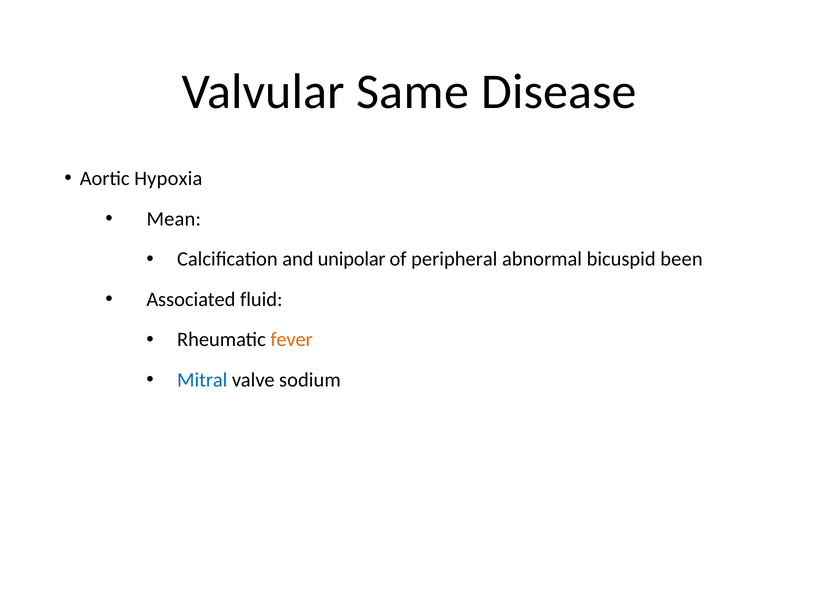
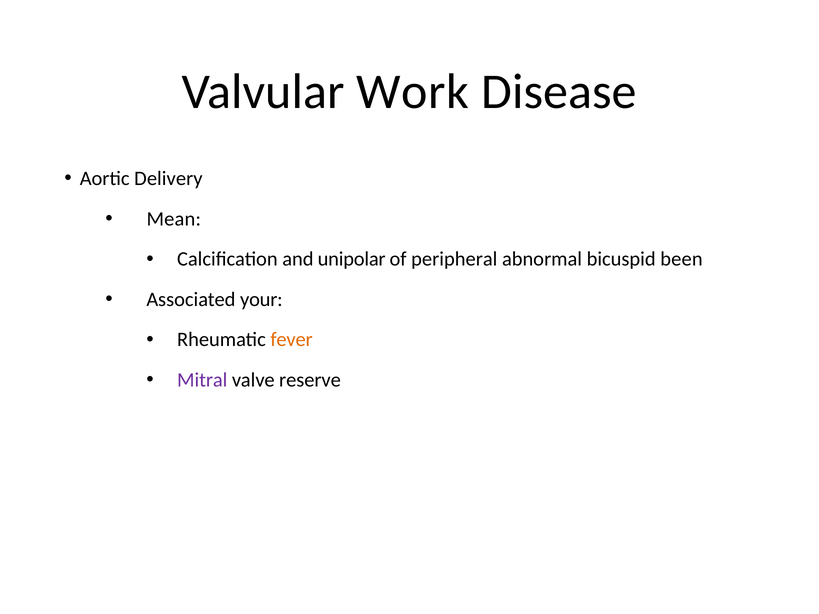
Same: Same -> Work (413, 92)
Hypoxia: Hypoxia -> Delivery (168, 179)
fluid: fluid -> your (261, 299)
Mitral colour: blue -> purple (202, 380)
sodium: sodium -> reserve (310, 380)
